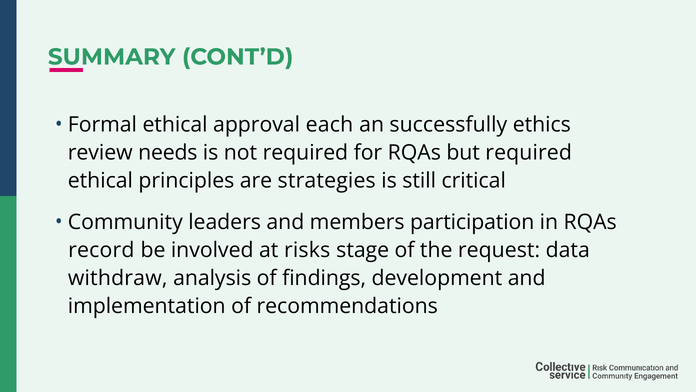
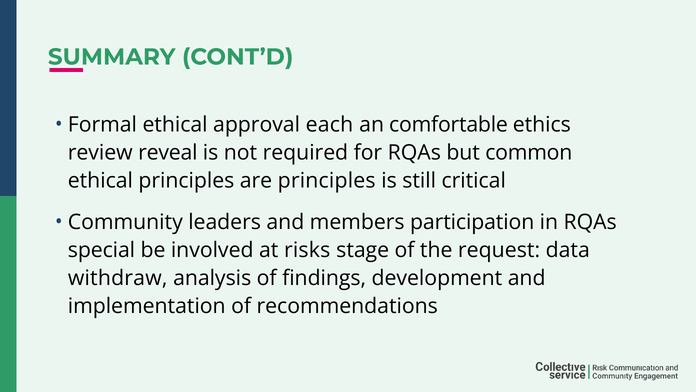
successfully: successfully -> comfortable (448, 124)
needs: needs -> reveal (168, 153)
but required: required -> common (529, 153)
are strategies: strategies -> principles (327, 181)
record: record -> special (101, 250)
